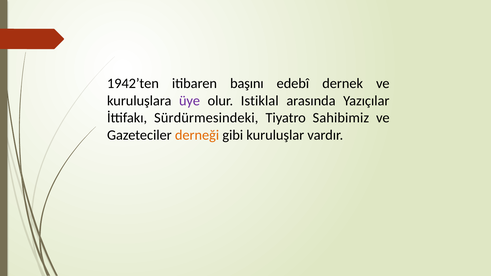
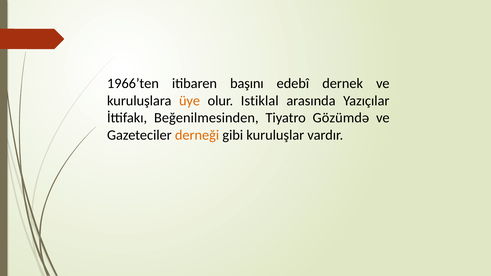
1942’ten: 1942’ten -> 1966’ten (133, 84)
üye colour: purple -> orange (190, 101)
Sürdürmesindeki: Sürdürmesindeki -> Beğenilmesinden (206, 118)
Sahibimiz: Sahibimiz -> Gözümdə (341, 118)
